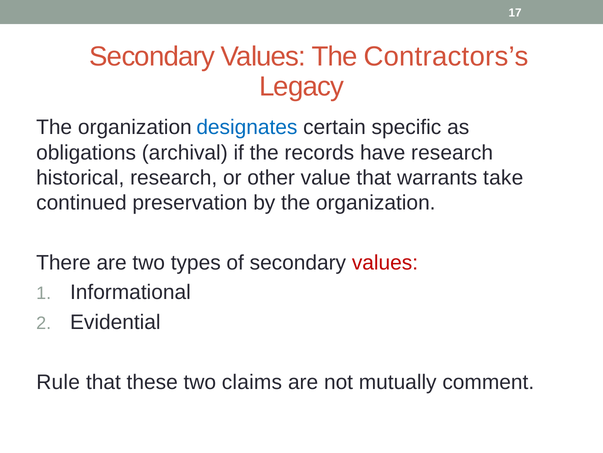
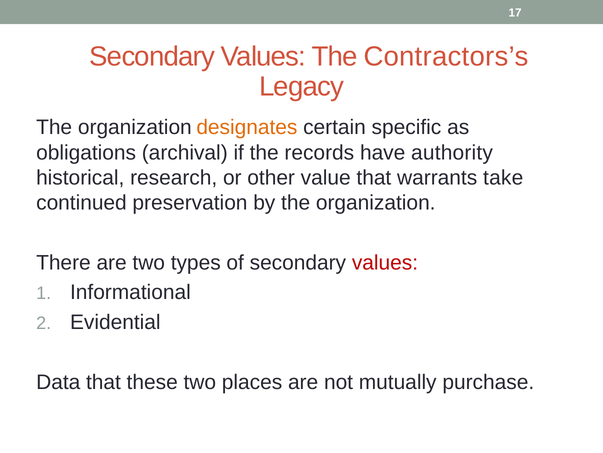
designates colour: blue -> orange (247, 127)
have research: research -> authority (452, 152)
Rule: Rule -> Data (58, 382)
claims: claims -> places (252, 382)
comment: comment -> purchase (488, 382)
